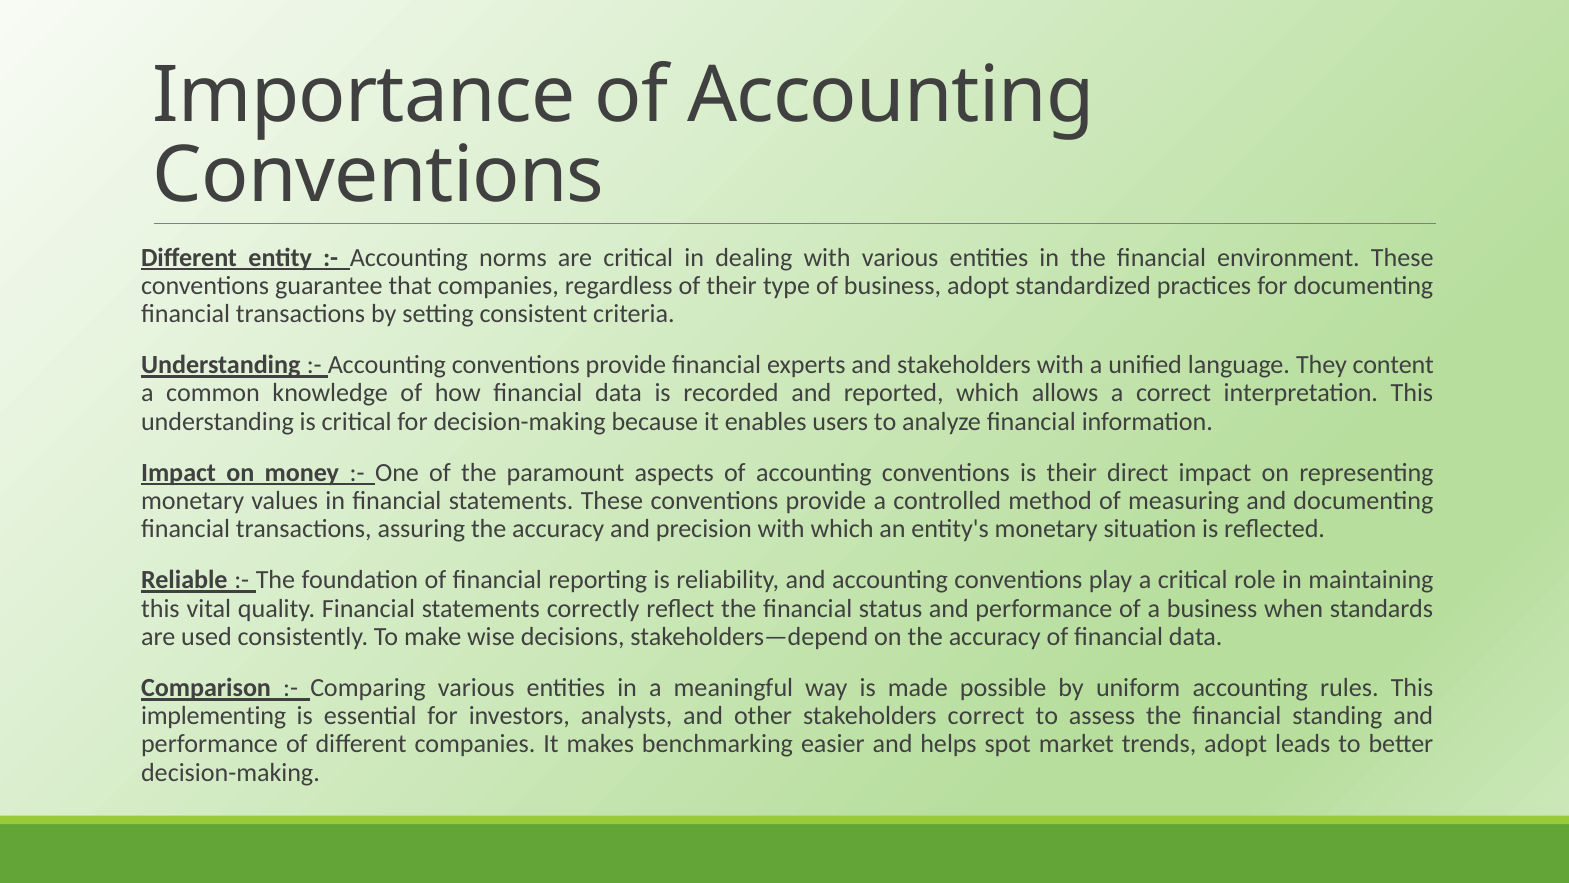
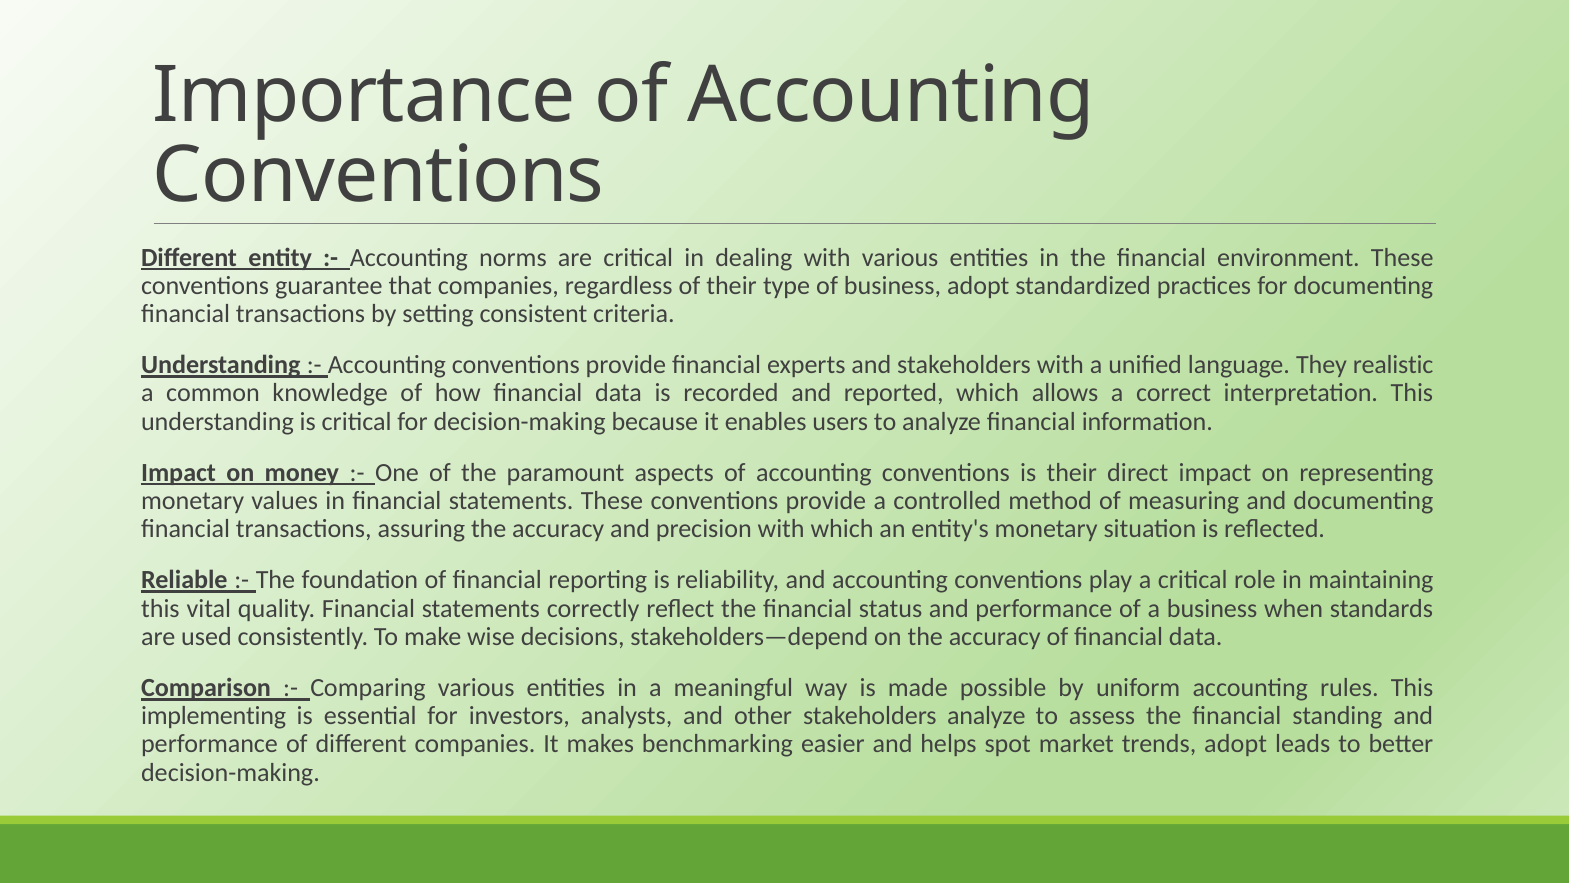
content: content -> realistic (1393, 365)
stakeholders correct: correct -> analyze (986, 716)
